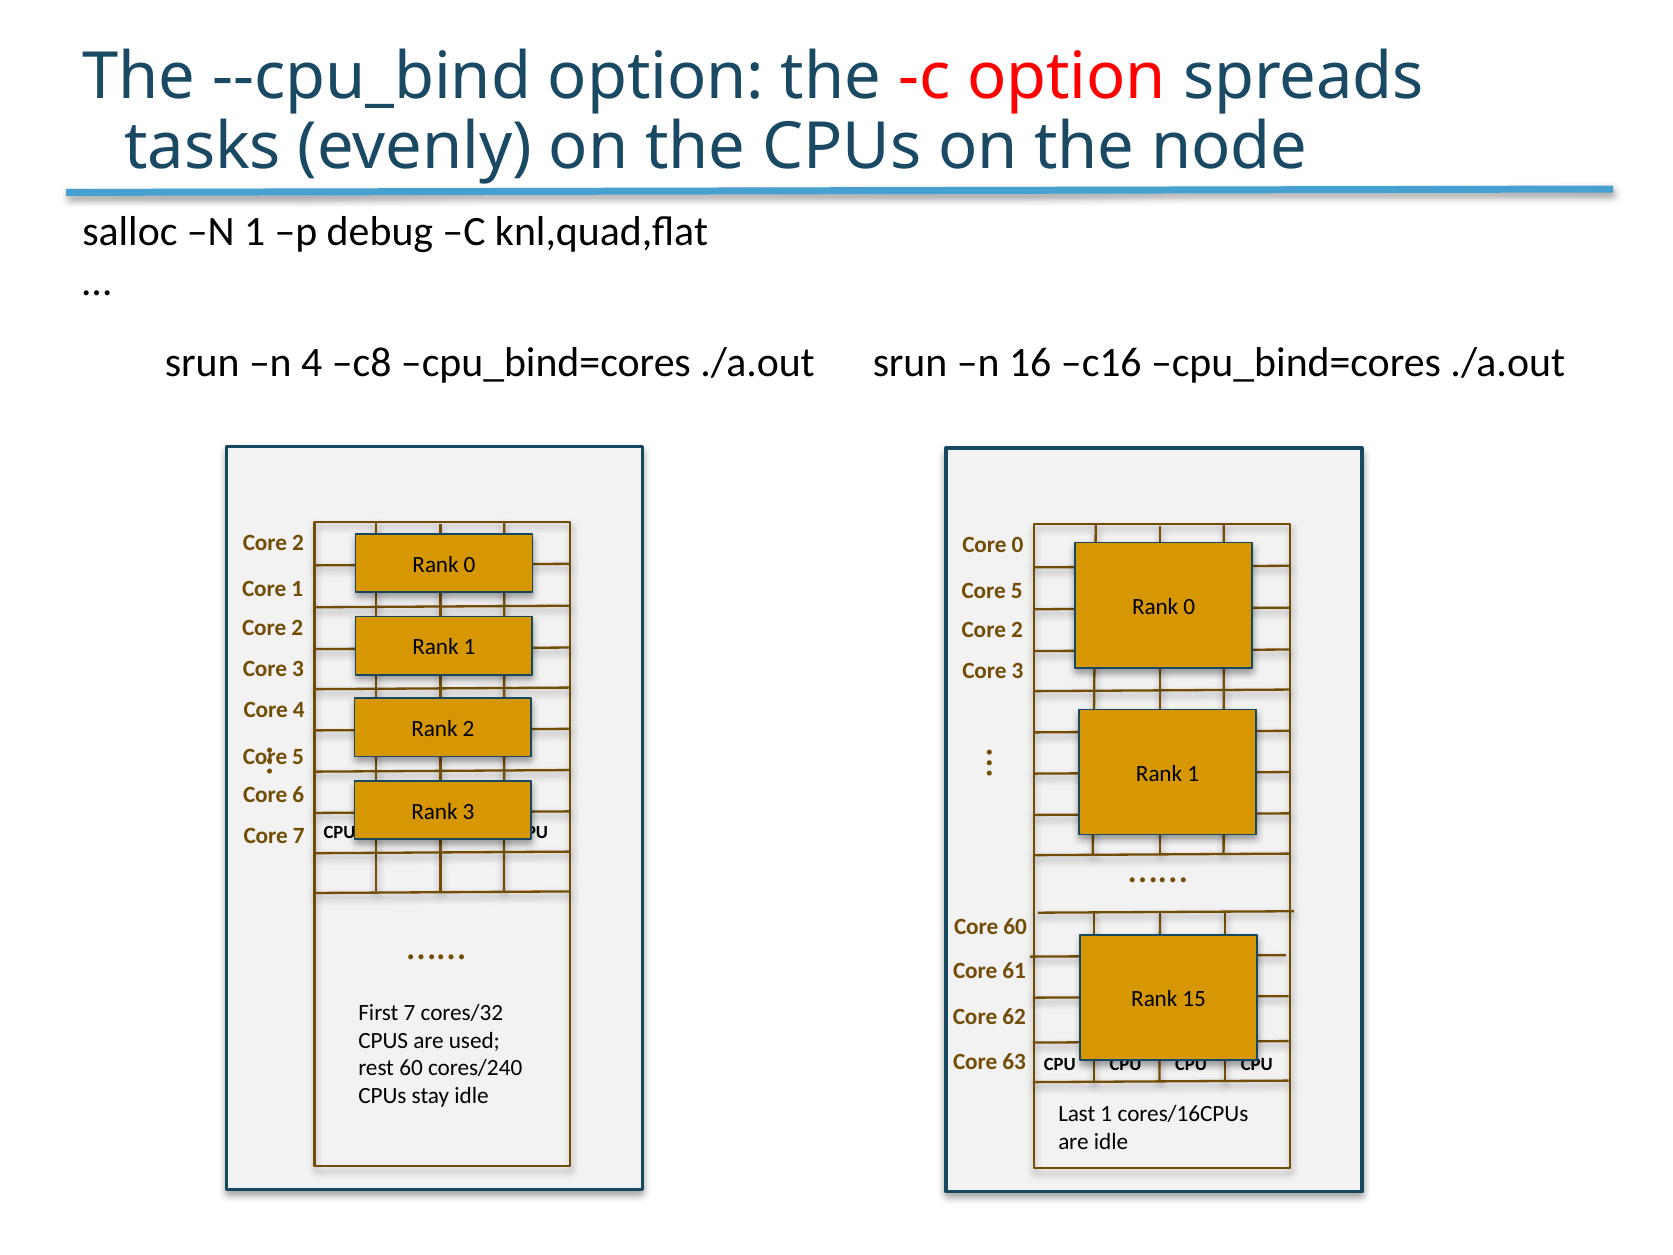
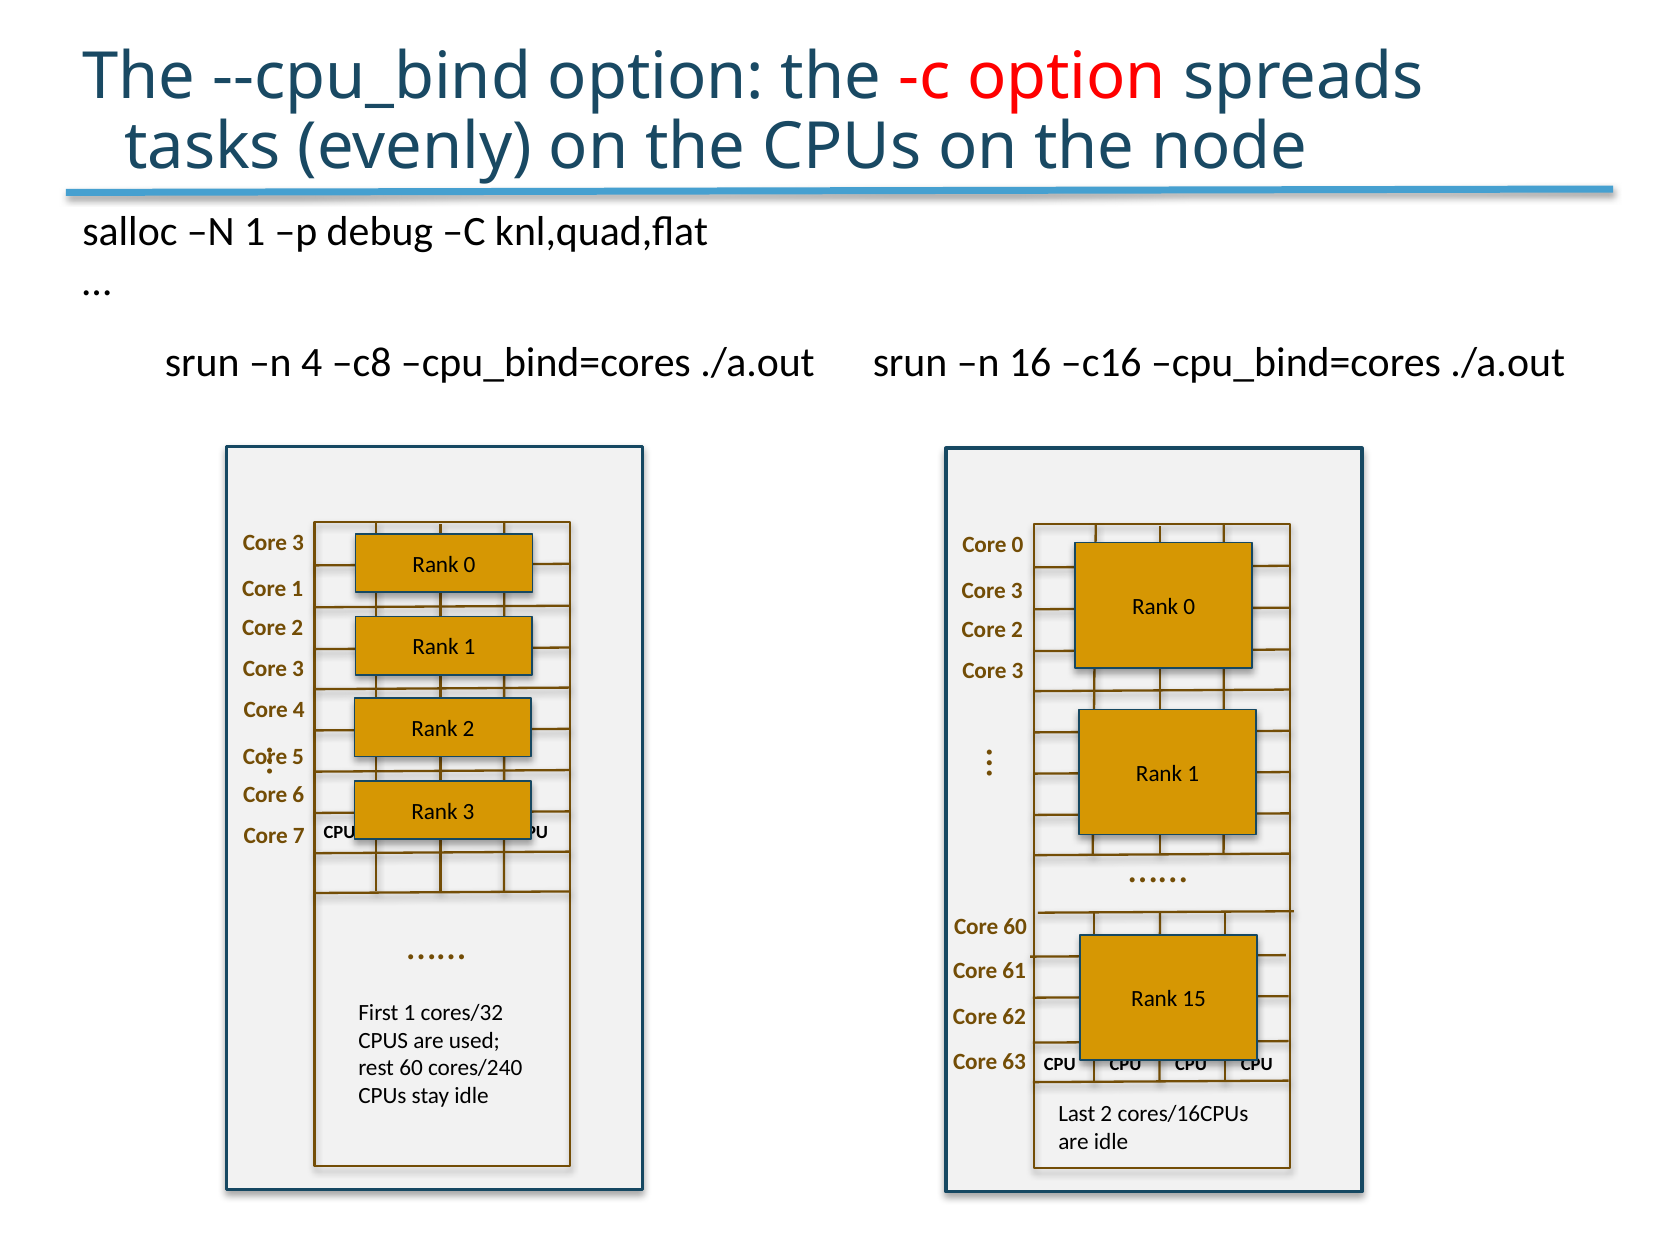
2: 2 -> 3 (298, 543)
5: 5 -> 3 (1017, 591)
First 7: 7 -> 1 (409, 1012)
Last 1: 1 -> 2 (1106, 1114)
